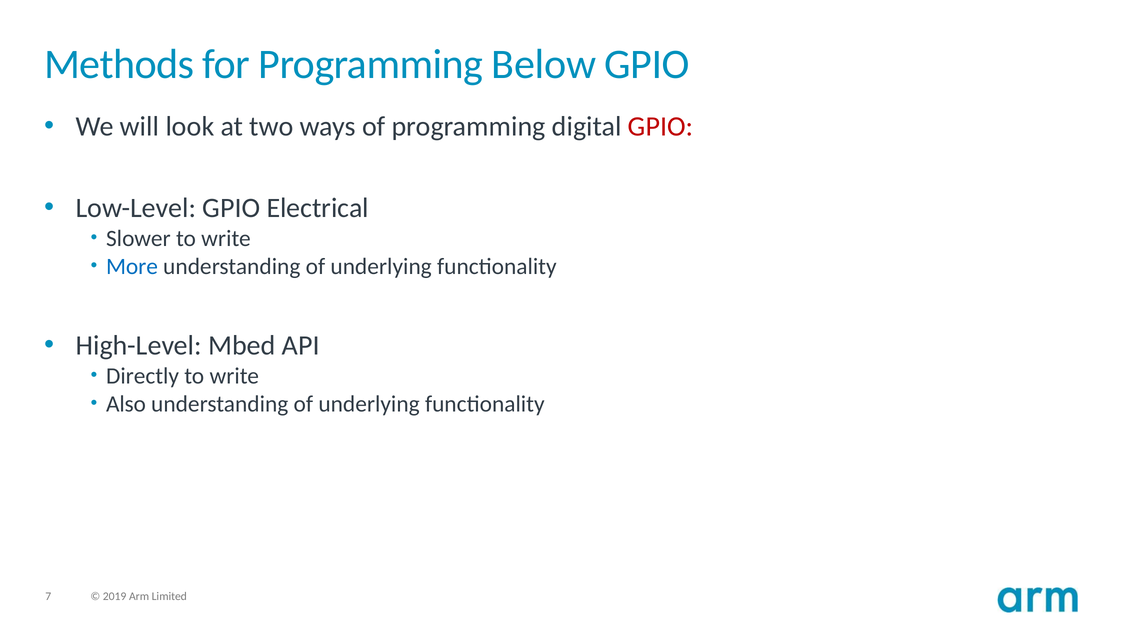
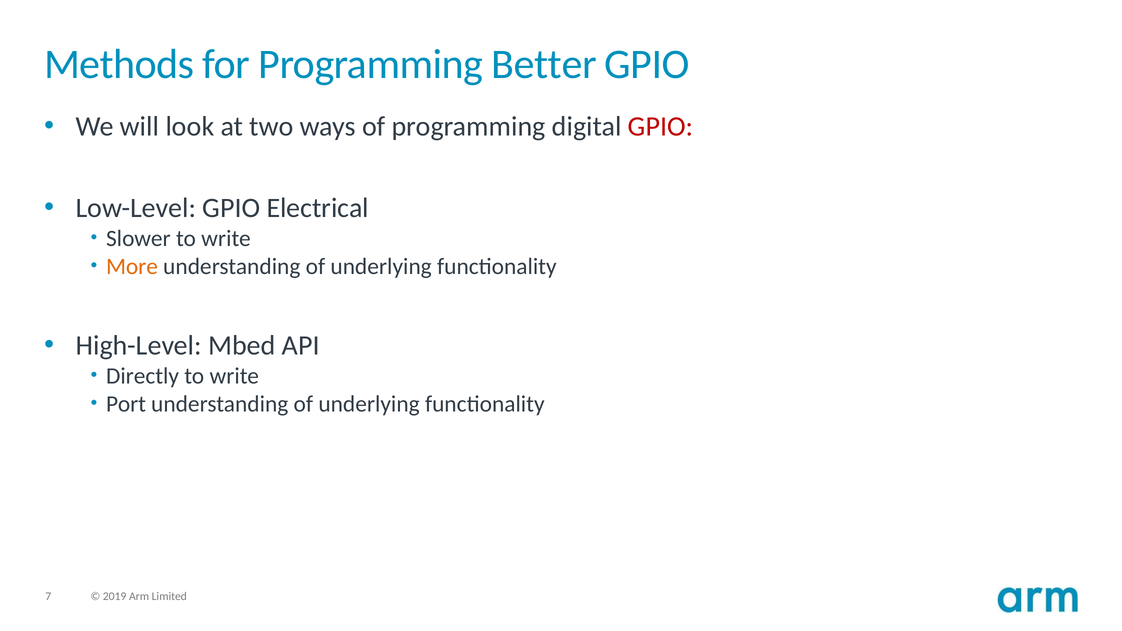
Below: Below -> Better (544, 64)
More colour: blue -> orange (132, 267)
Also: Also -> Port (126, 404)
